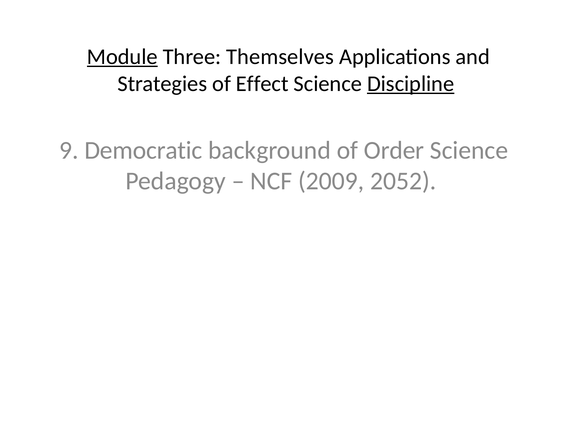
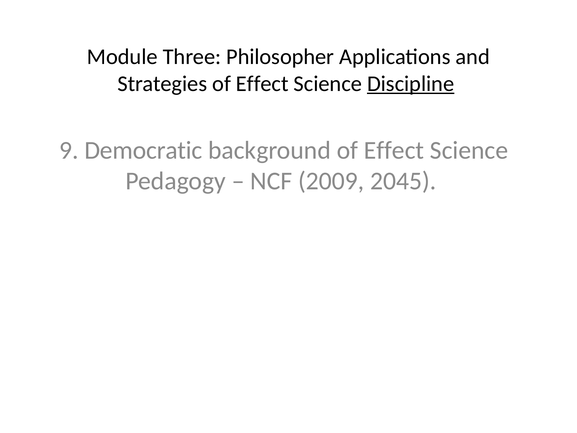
Module underline: present -> none (122, 57)
Themselves: Themselves -> Philosopher (280, 57)
background of Order: Order -> Effect (394, 150)
2052: 2052 -> 2045 (403, 181)
